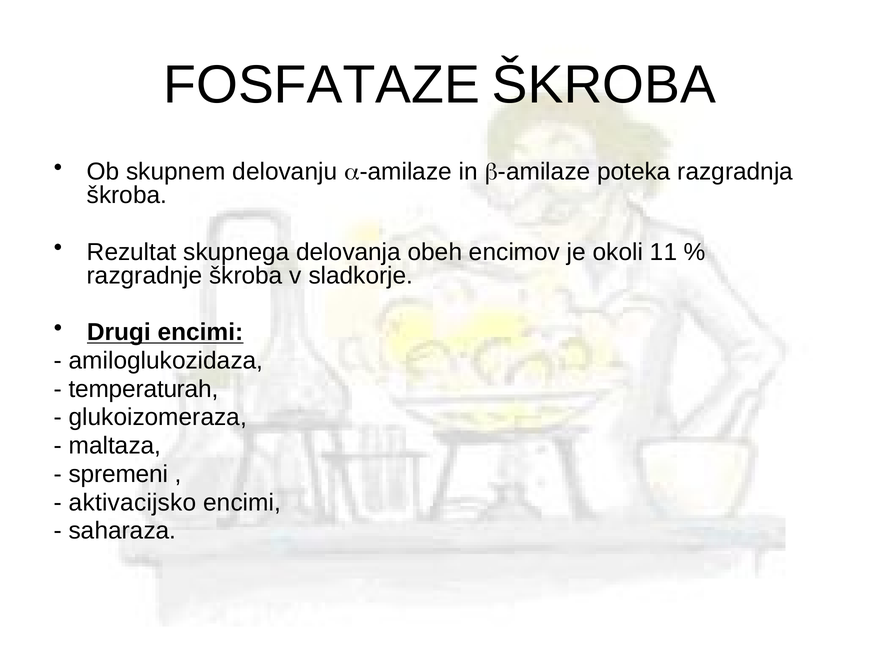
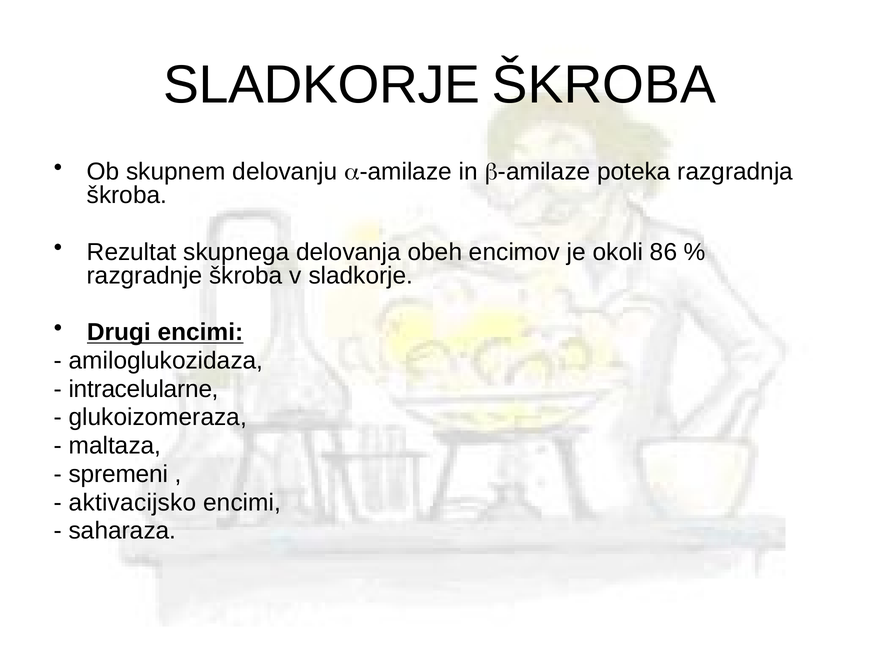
FOSFATAZE: FOSFATAZE -> SLADKORJE (322, 85)
11: 11 -> 86 (664, 252)
temperaturah: temperaturah -> intracelularne (144, 389)
